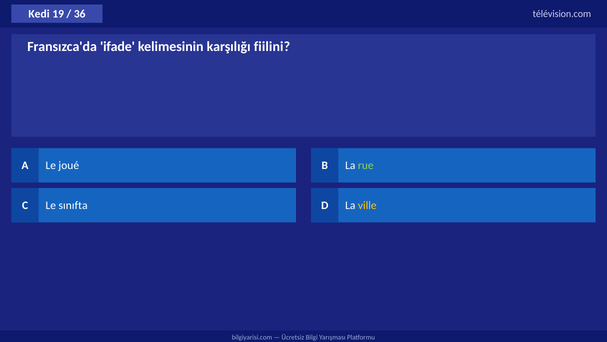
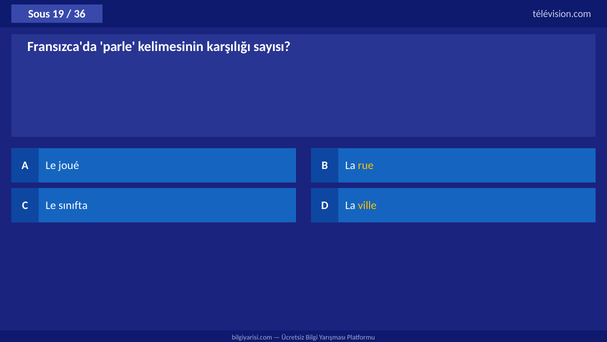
Kedi: Kedi -> Sous (39, 14)
ifade: ifade -> parle (117, 47)
fiilini: fiilini -> sayısı (272, 47)
rue colour: light green -> yellow (366, 165)
